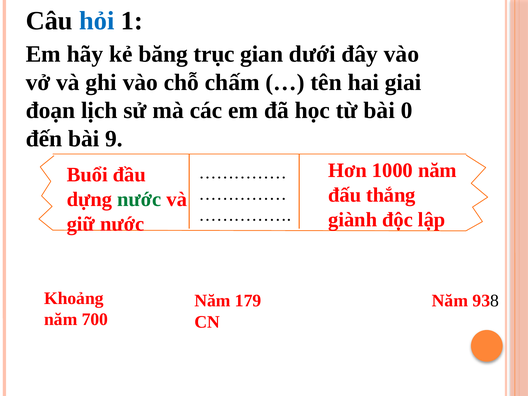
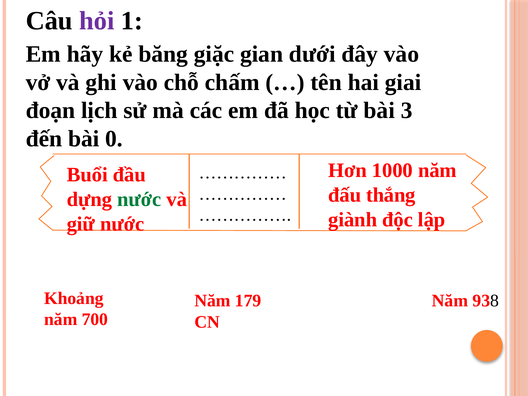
hỏi colour: blue -> purple (97, 21)
trục: trục -> giặc (214, 54)
0: 0 -> 3 (407, 111)
9: 9 -> 0 (114, 139)
